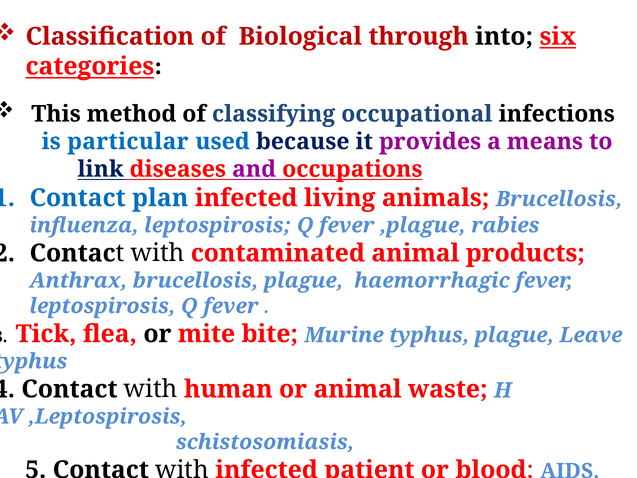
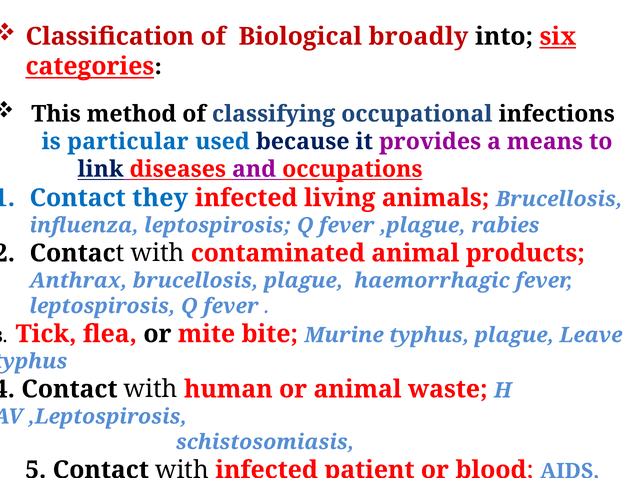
through: through -> broadly (418, 36)
plan: plan -> they (160, 198)
